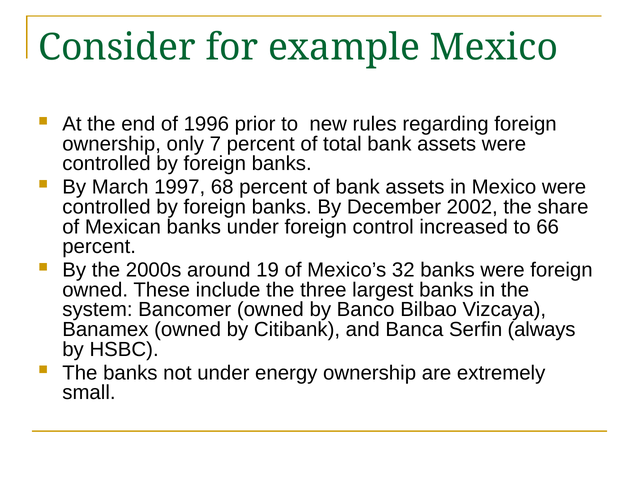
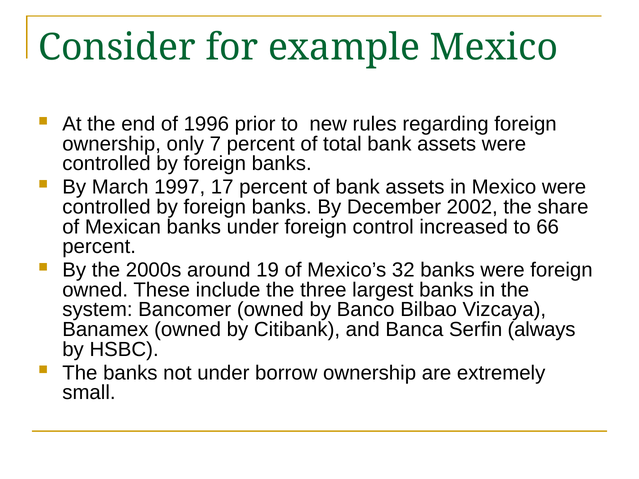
68: 68 -> 17 (222, 187)
energy: energy -> borrow (286, 373)
